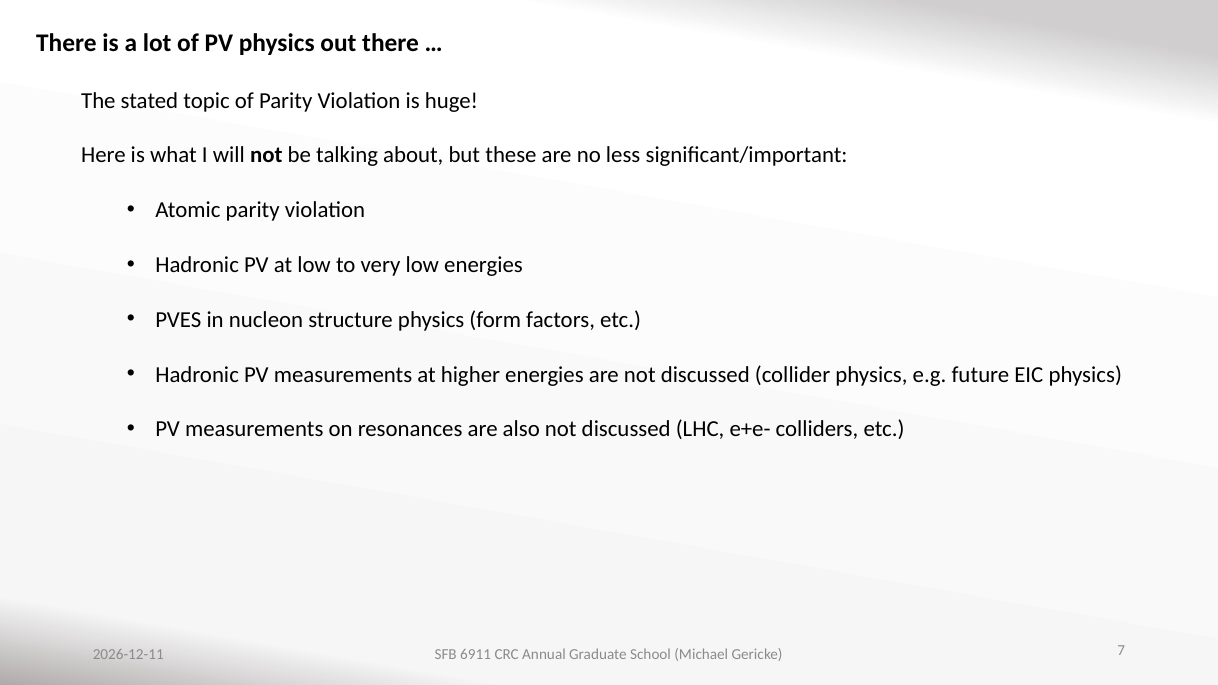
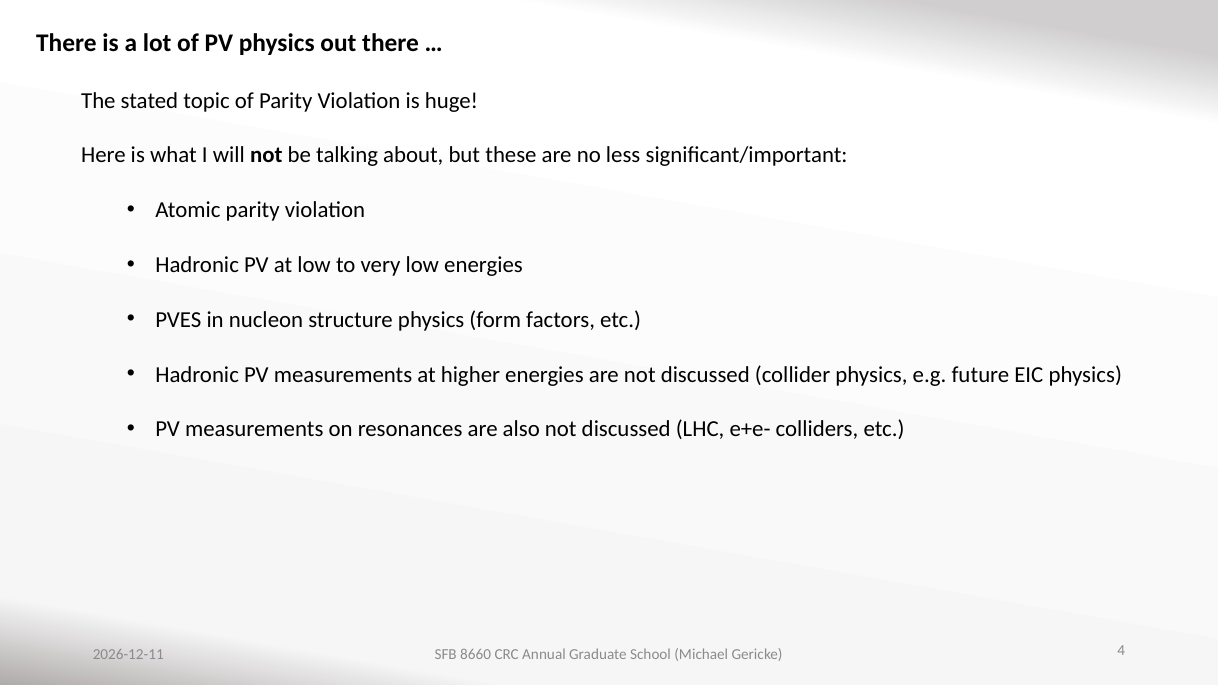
6911: 6911 -> 8660 (476, 654)
7: 7 -> 4 (1121, 650)
